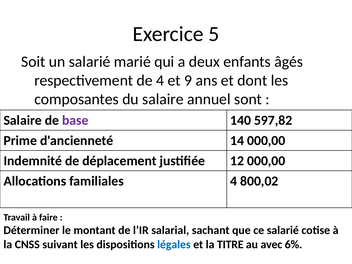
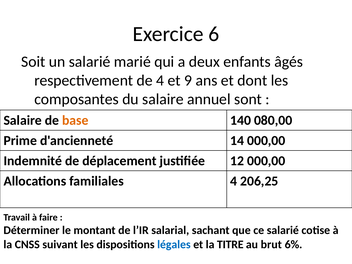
5: 5 -> 6 (214, 34)
base colour: purple -> orange (75, 120)
597,82: 597,82 -> 080,00 (273, 120)
800,02: 800,02 -> 206,25 (259, 181)
avec: avec -> brut (271, 244)
